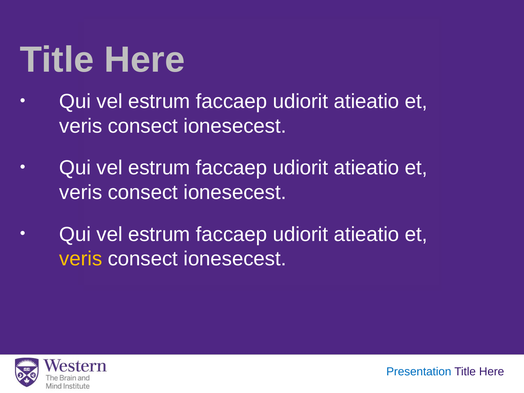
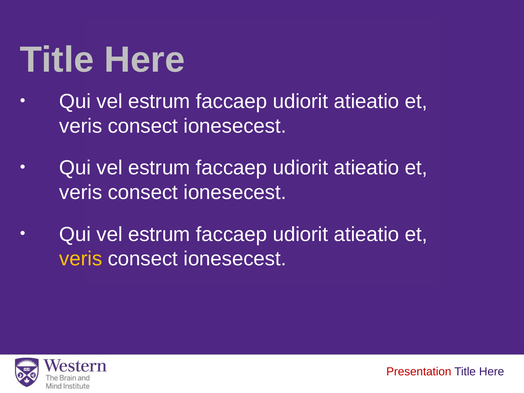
Presentation colour: blue -> red (419, 372)
